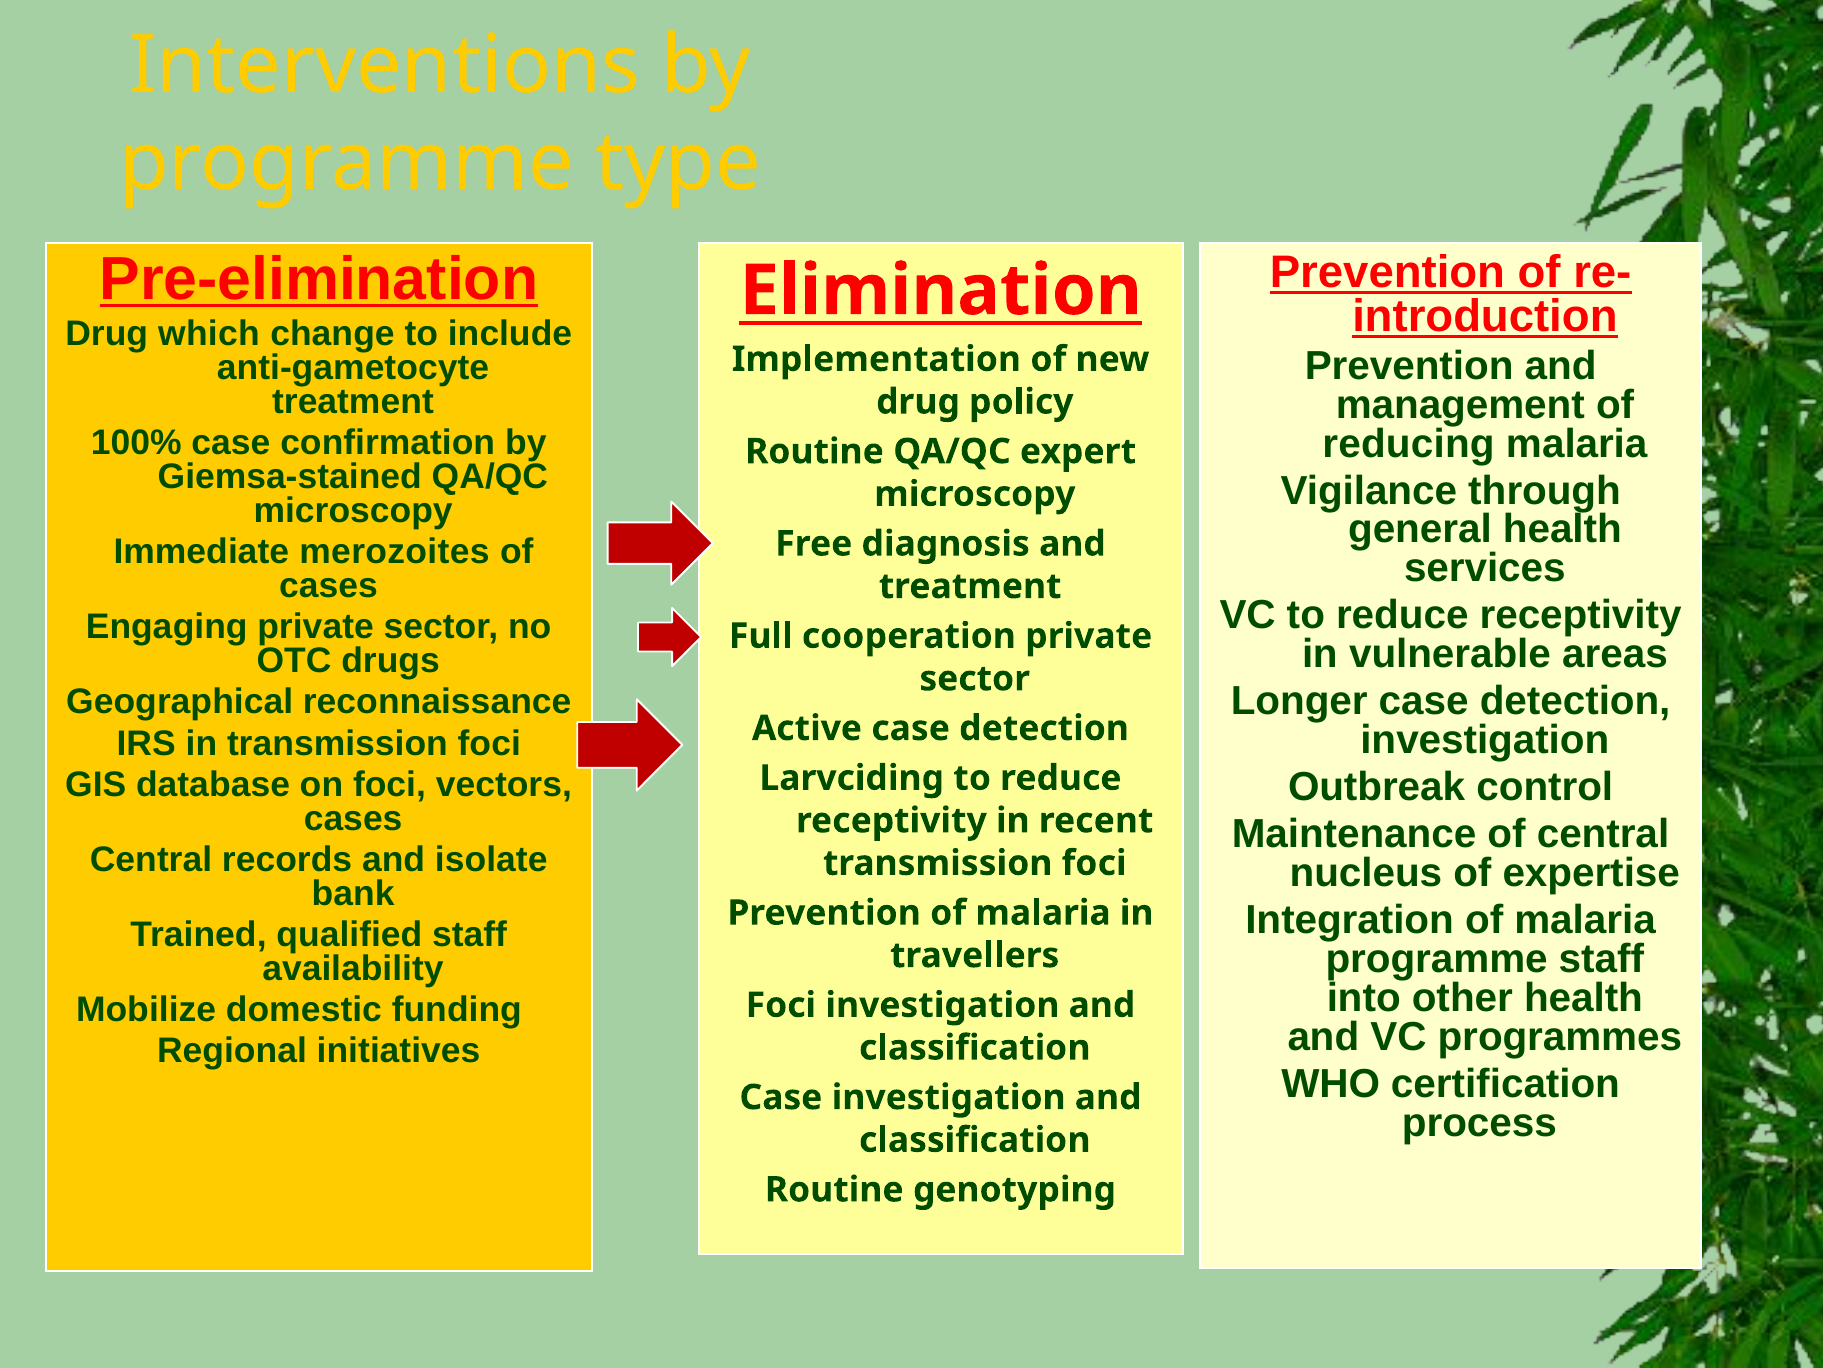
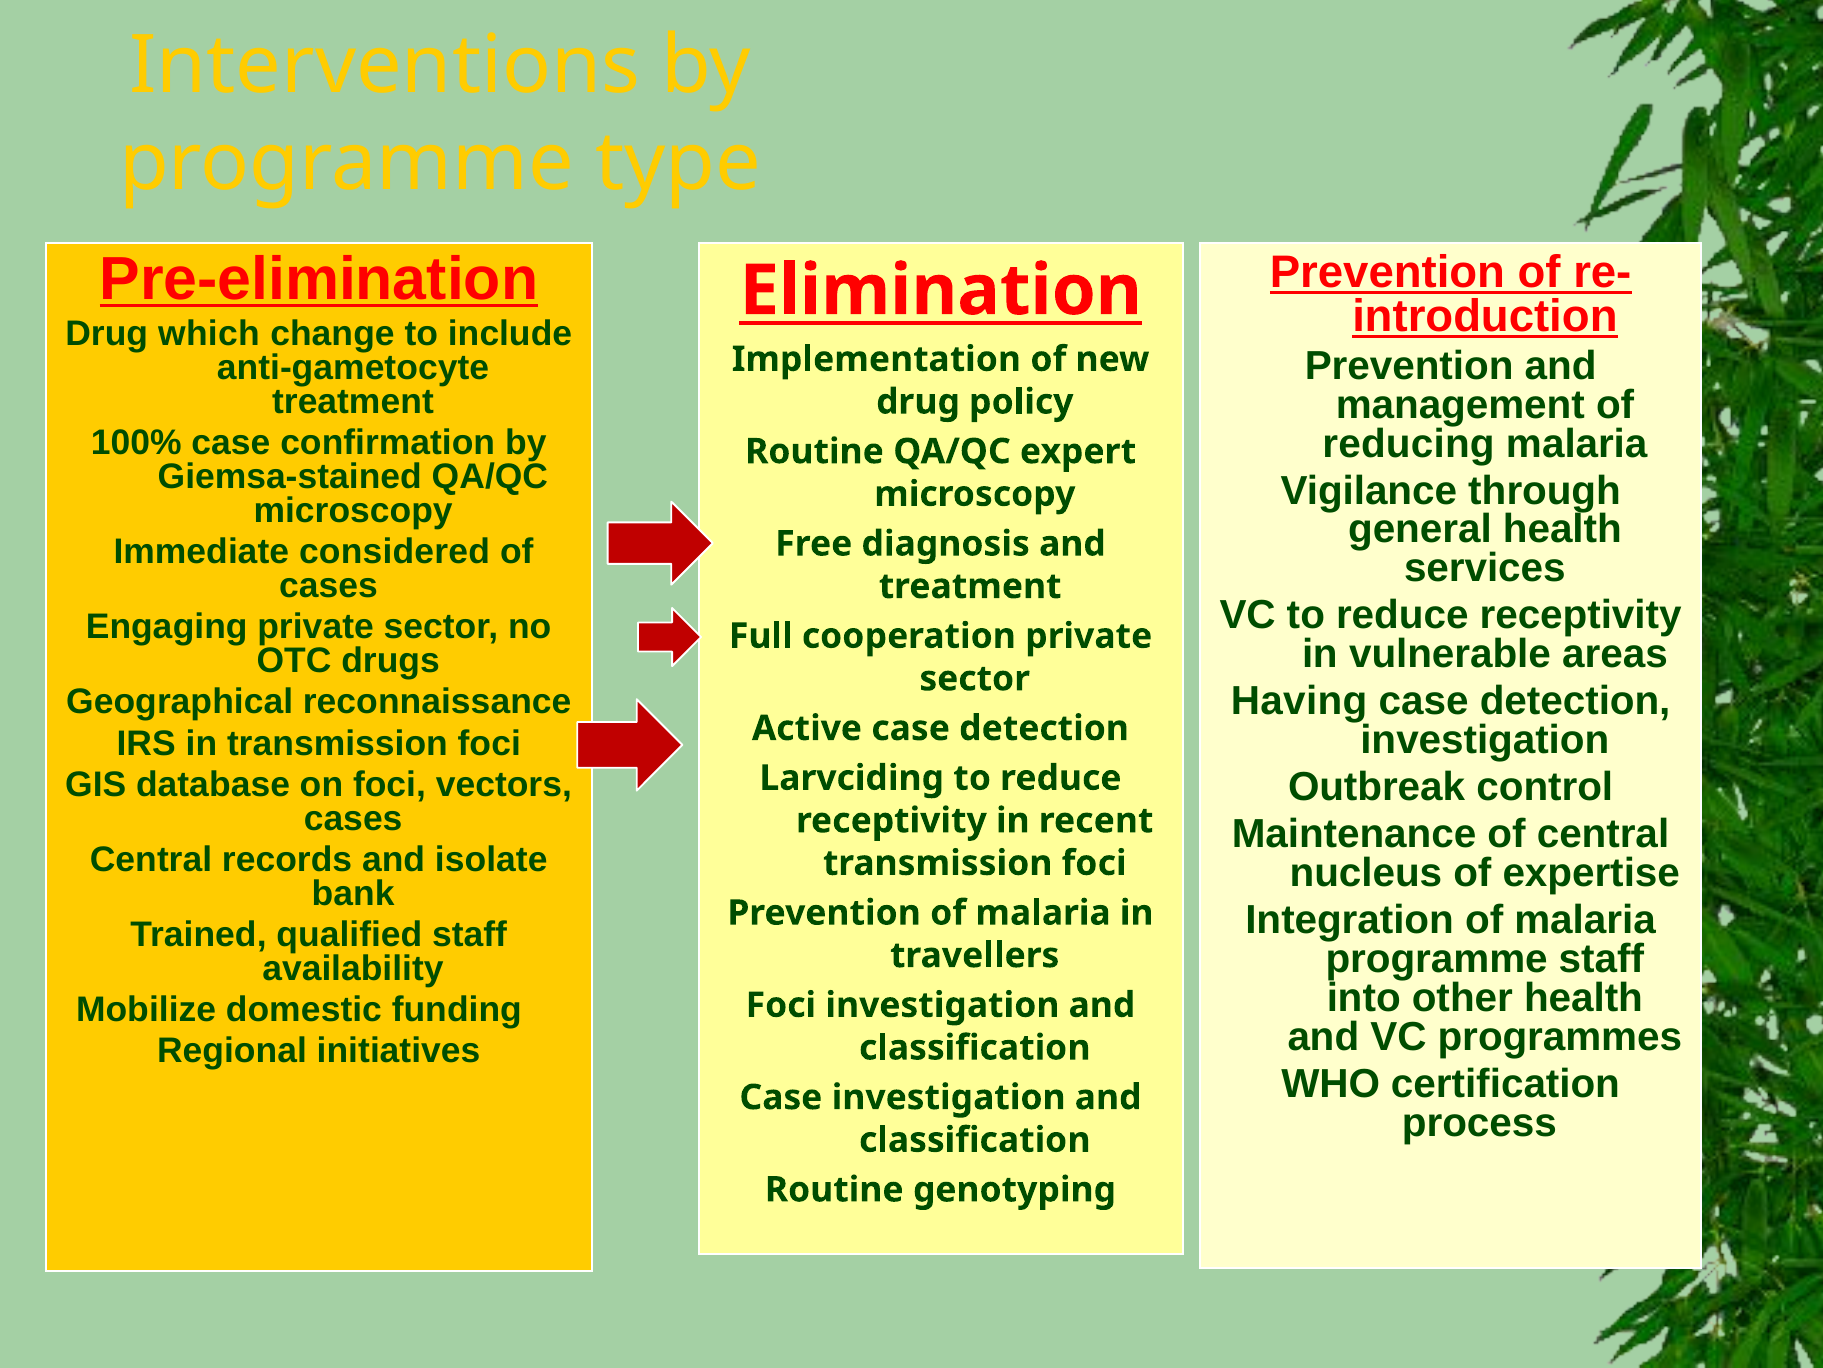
merozoites: merozoites -> considered (395, 552)
Longer: Longer -> Having (1299, 701)
